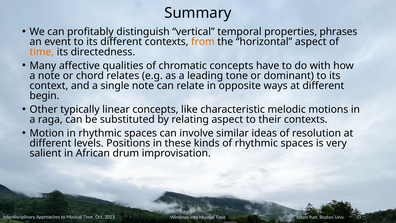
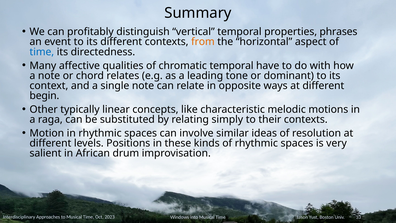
time colour: orange -> blue (42, 52)
chromatic concepts: concepts -> temporal (232, 66)
relating aspect: aspect -> simply (227, 119)
